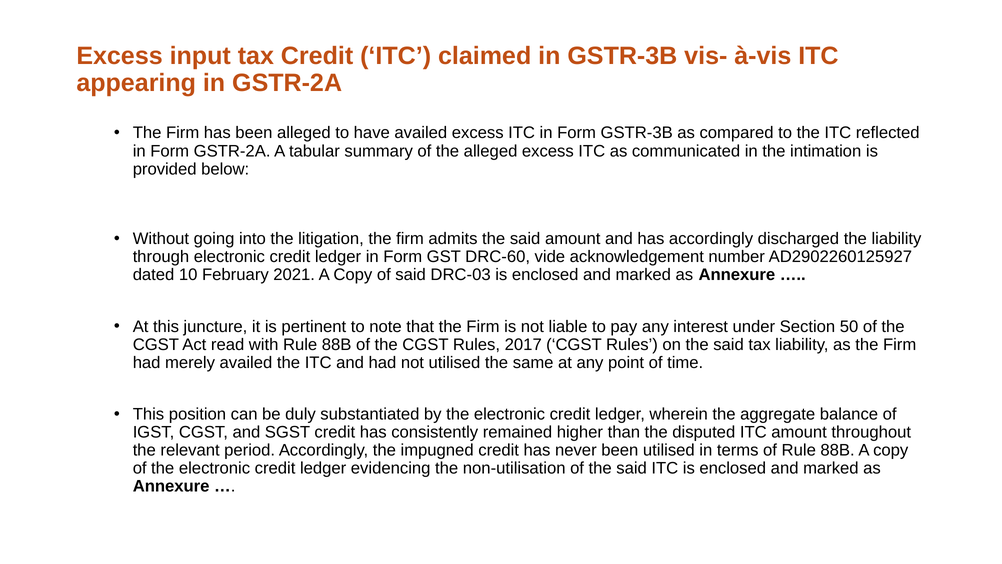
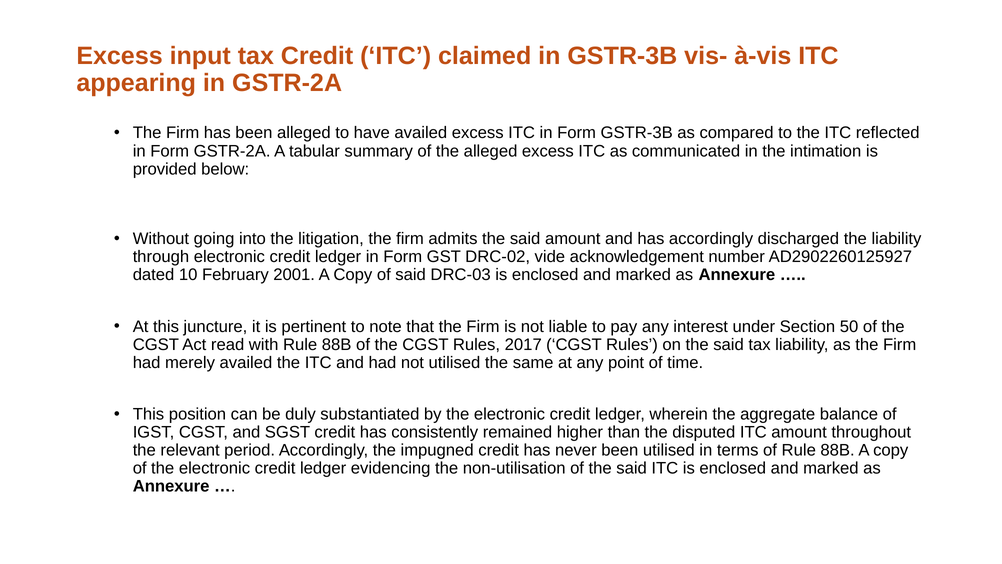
DRC‑60: DRC‑60 -> DRC‑02 (498, 257)
2021: 2021 -> 2001 (294, 275)
